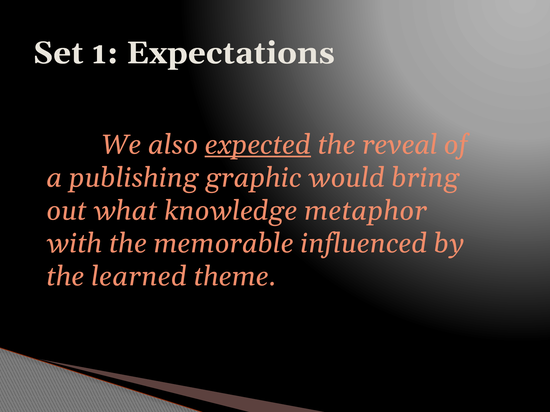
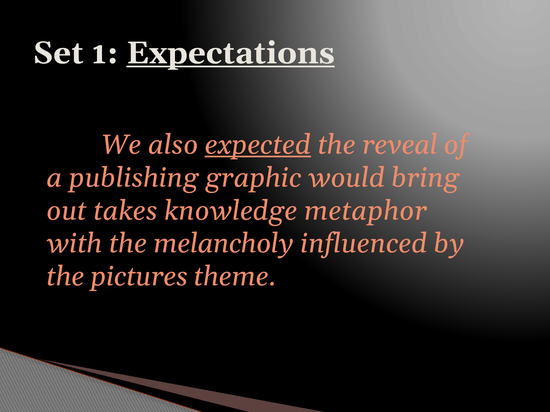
Expectations underline: none -> present (231, 53)
what: what -> takes (125, 211)
memorable: memorable -> melancholy (224, 244)
learned: learned -> pictures (139, 277)
